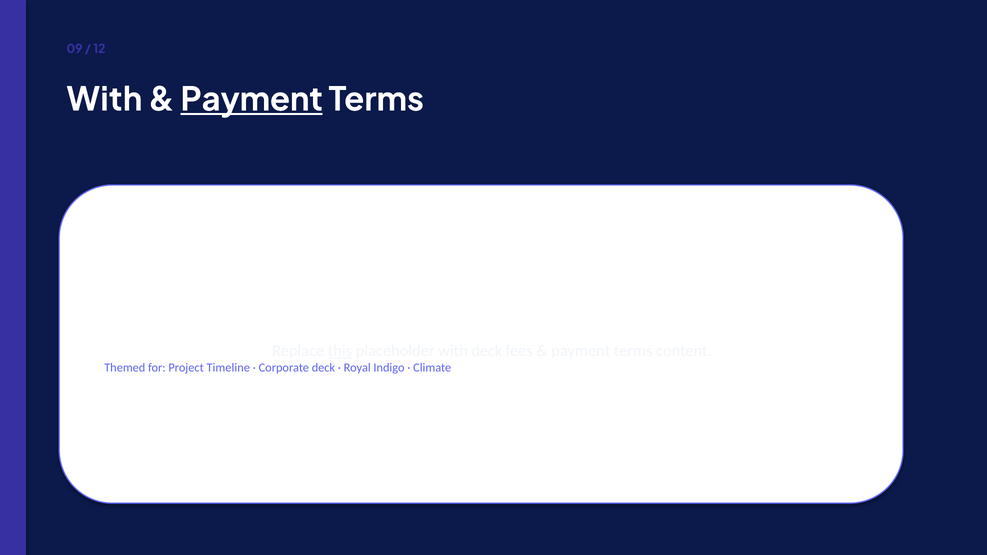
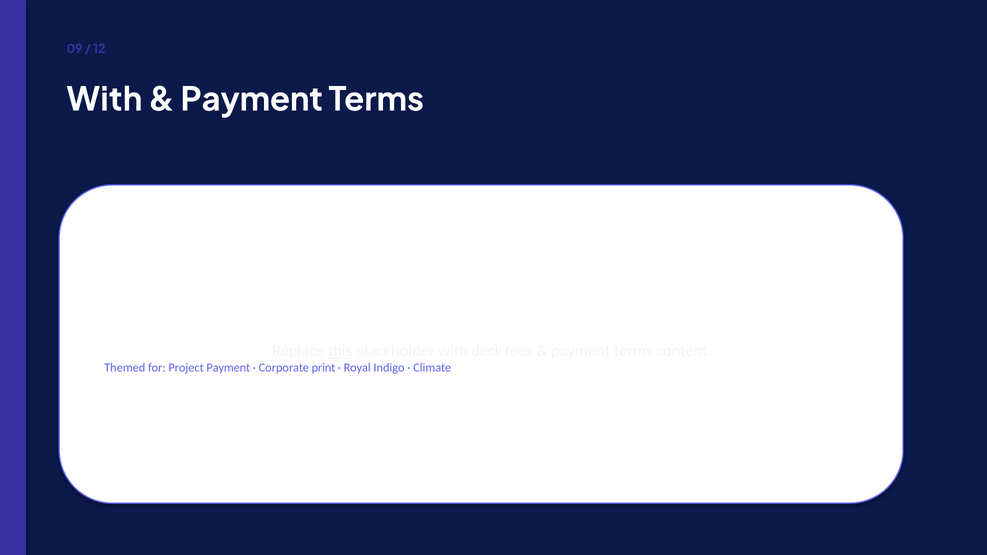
Payment underline: present -> none (252, 100)
Project Timeline: Timeline -> Payment (228, 368)
Corporate deck: deck -> print (323, 368)
